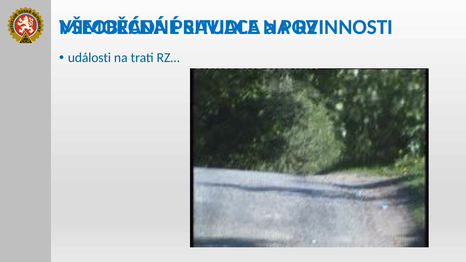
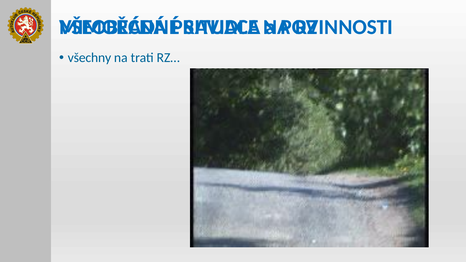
události: události -> všechny (89, 58)
